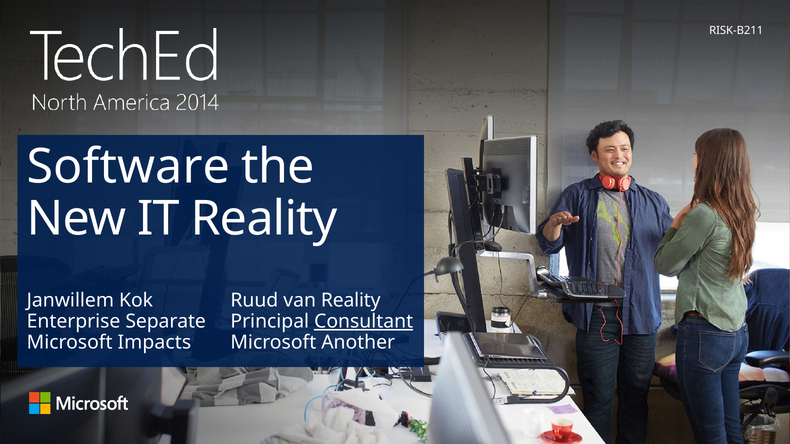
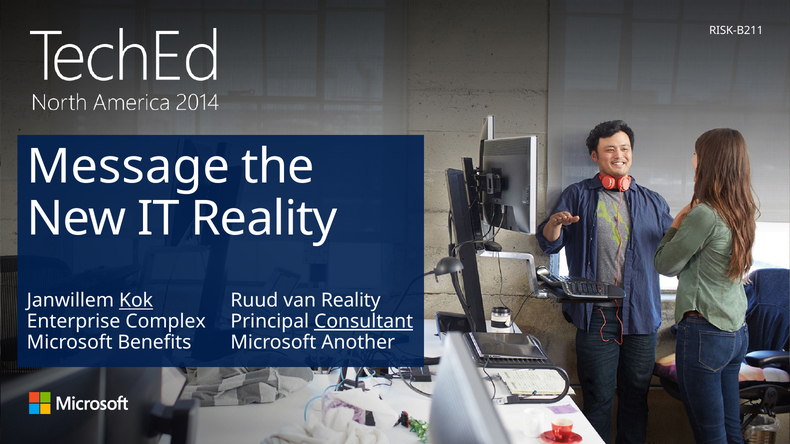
Software: Software -> Message (128, 167)
Kok underline: none -> present (136, 301)
Separate: Separate -> Complex (166, 322)
Impacts: Impacts -> Benefits (154, 343)
